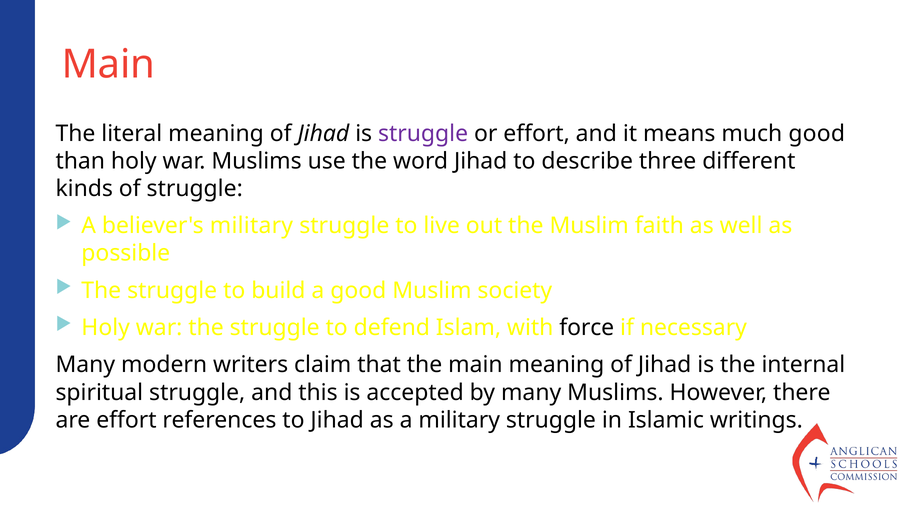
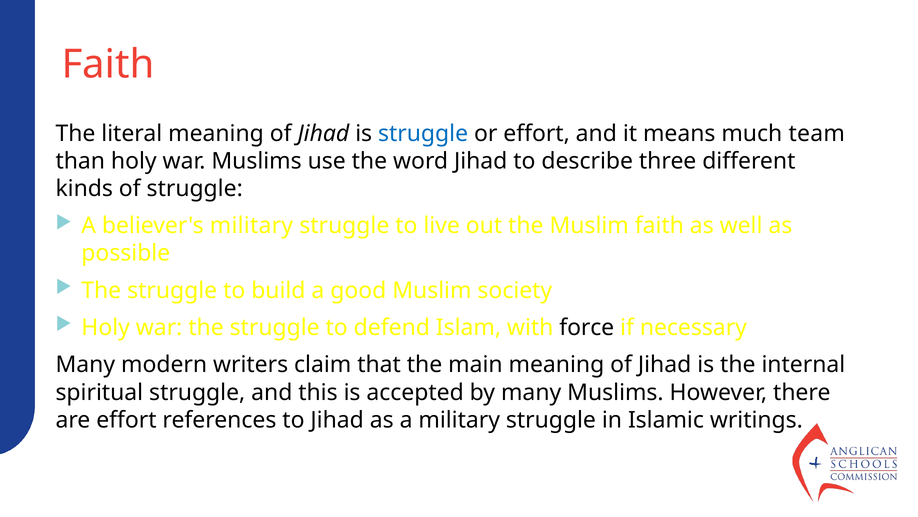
Main: Main -> Faith (108, 64)
struggle colour: purple -> blue (423, 133)
much good: good -> team (817, 133)
